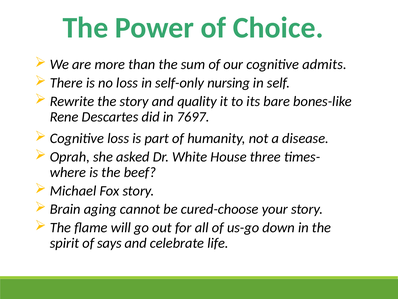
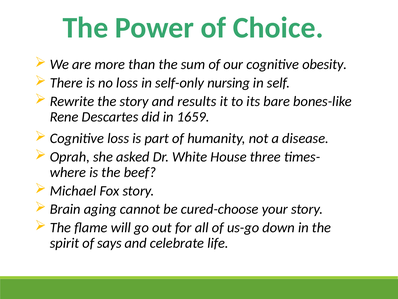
admits: admits -> obesity (325, 64)
quality: quality -> results (197, 101)
7697: 7697 -> 1659 (193, 117)
